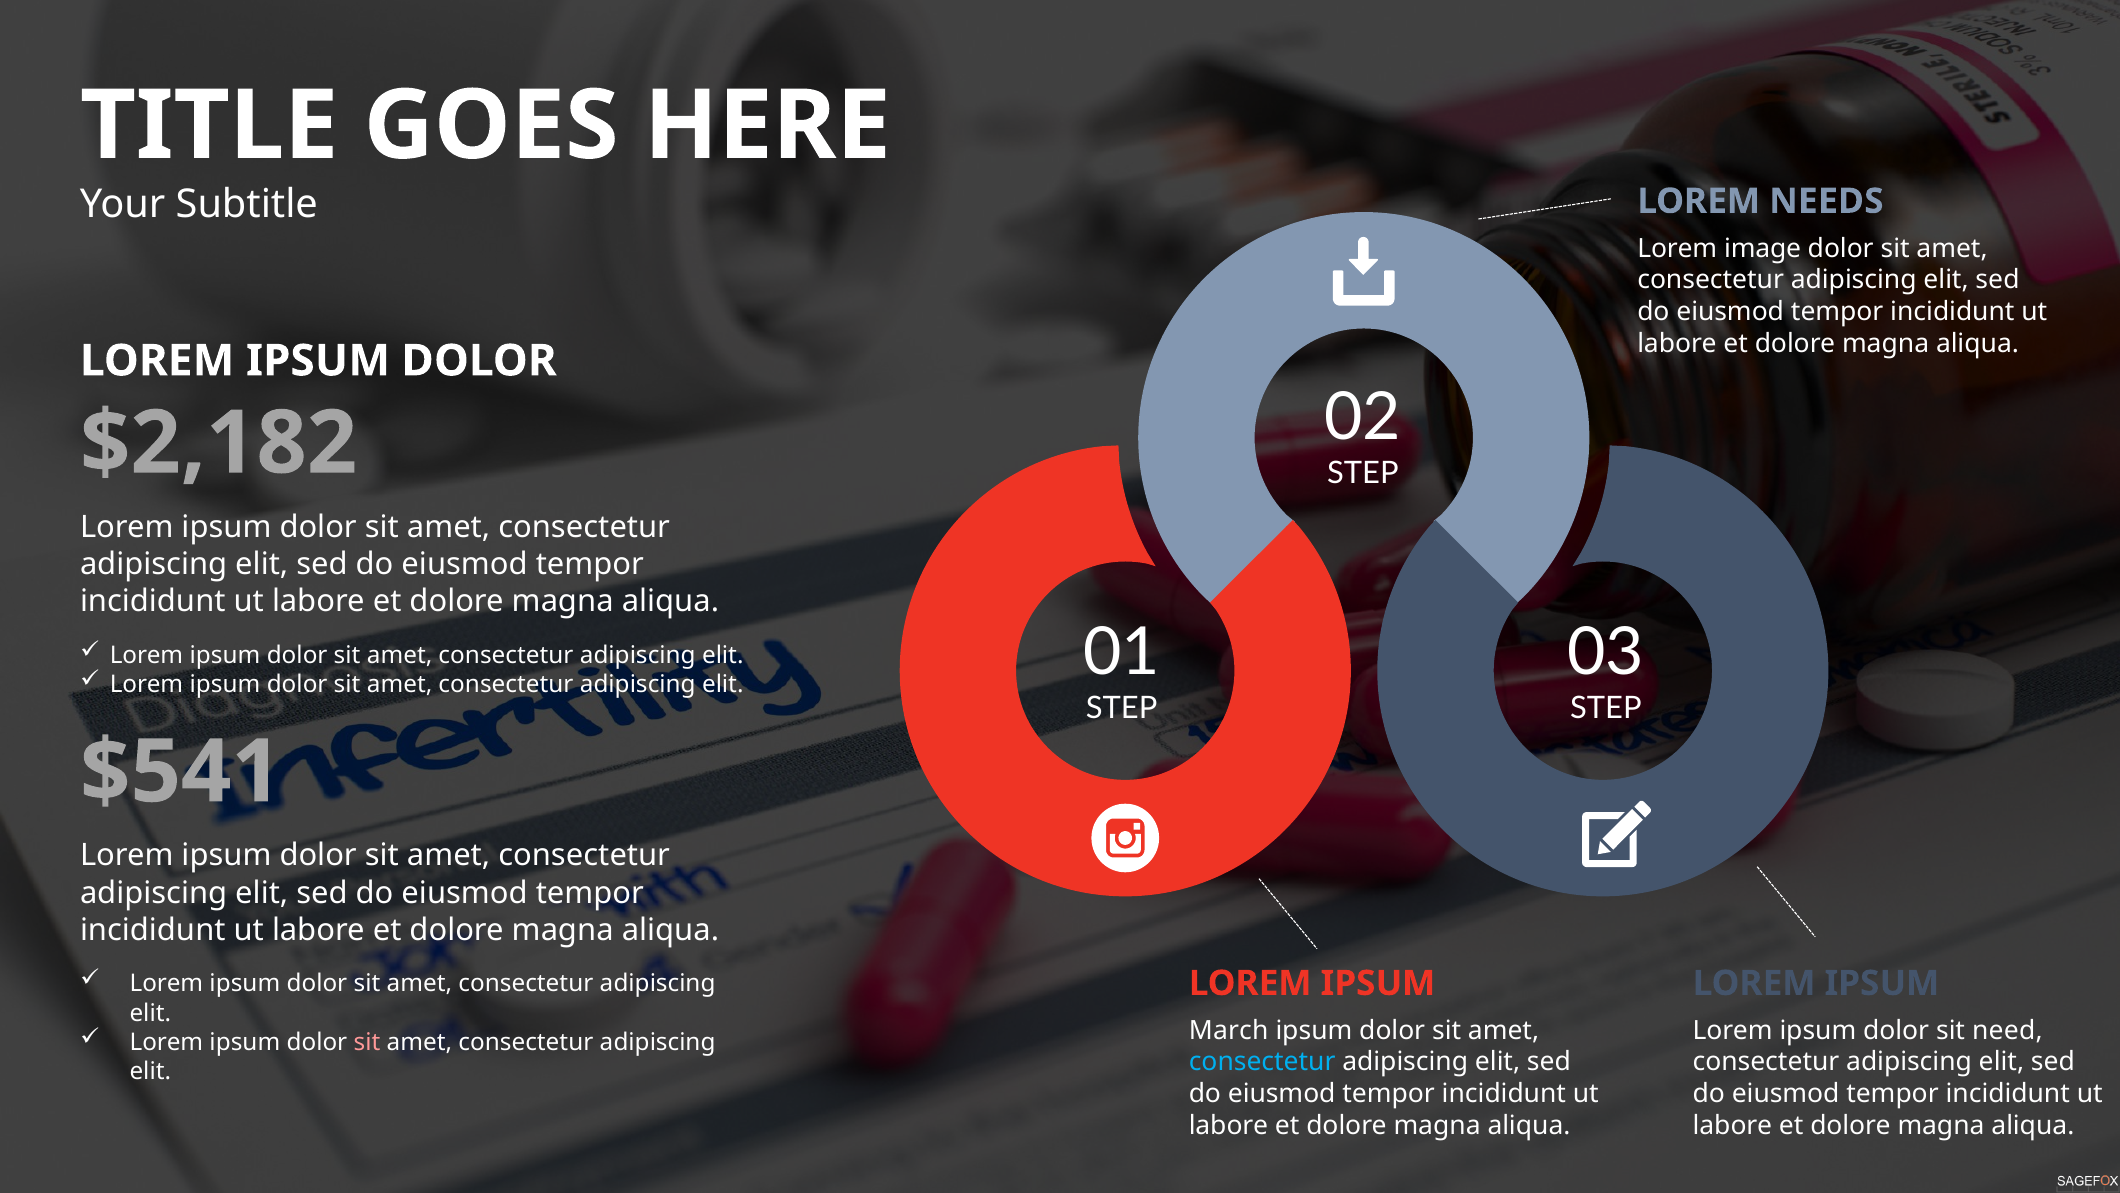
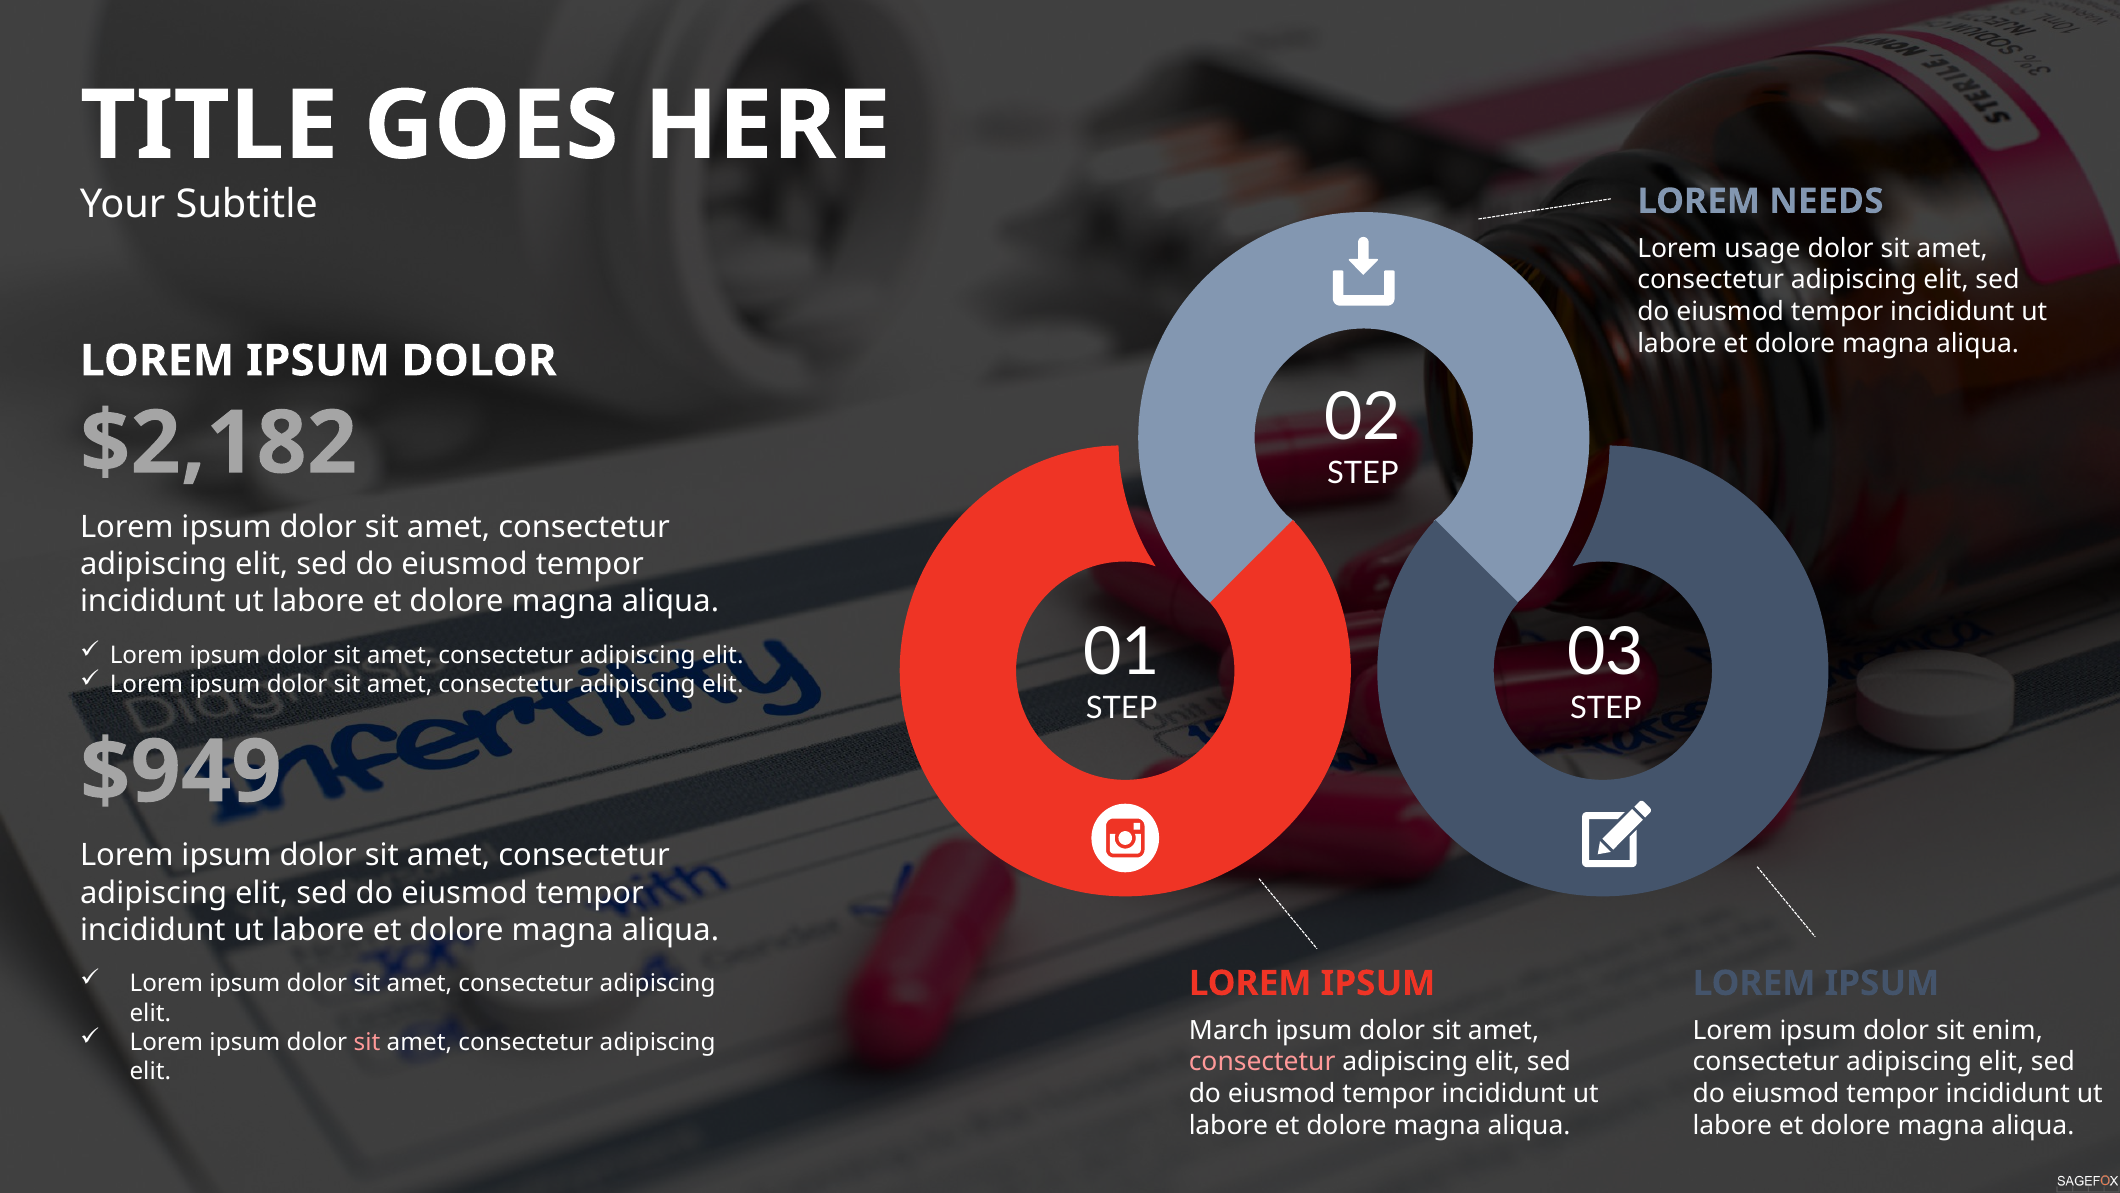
image: image -> usage (1762, 248)
$541: $541 -> $949 (181, 772)
need: need -> enim (2007, 1030)
consectetur colour: light blue -> pink (1262, 1062)
